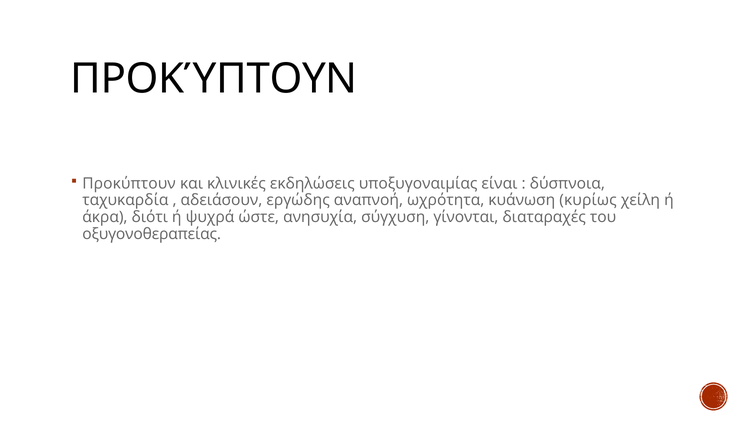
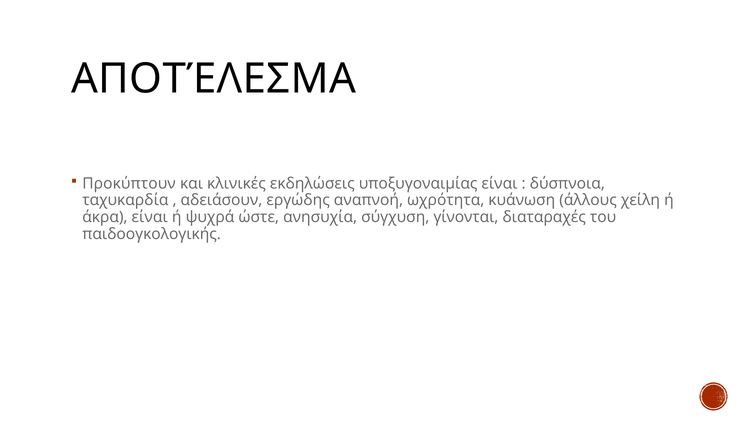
ΠΡΟΚΎΠΤΟΥΝ: ΠΡΟΚΎΠΤΟΥΝ -> ΑΠΟΤΈΛΕΣΜΑ (214, 79)
κυρίως: κυρίως -> άλλους (588, 200)
άκρα διότι: διότι -> είναι (150, 217)
οξυγονοθεραπείας: οξυγονοθεραπείας -> παιδοογκολογικής (152, 234)
